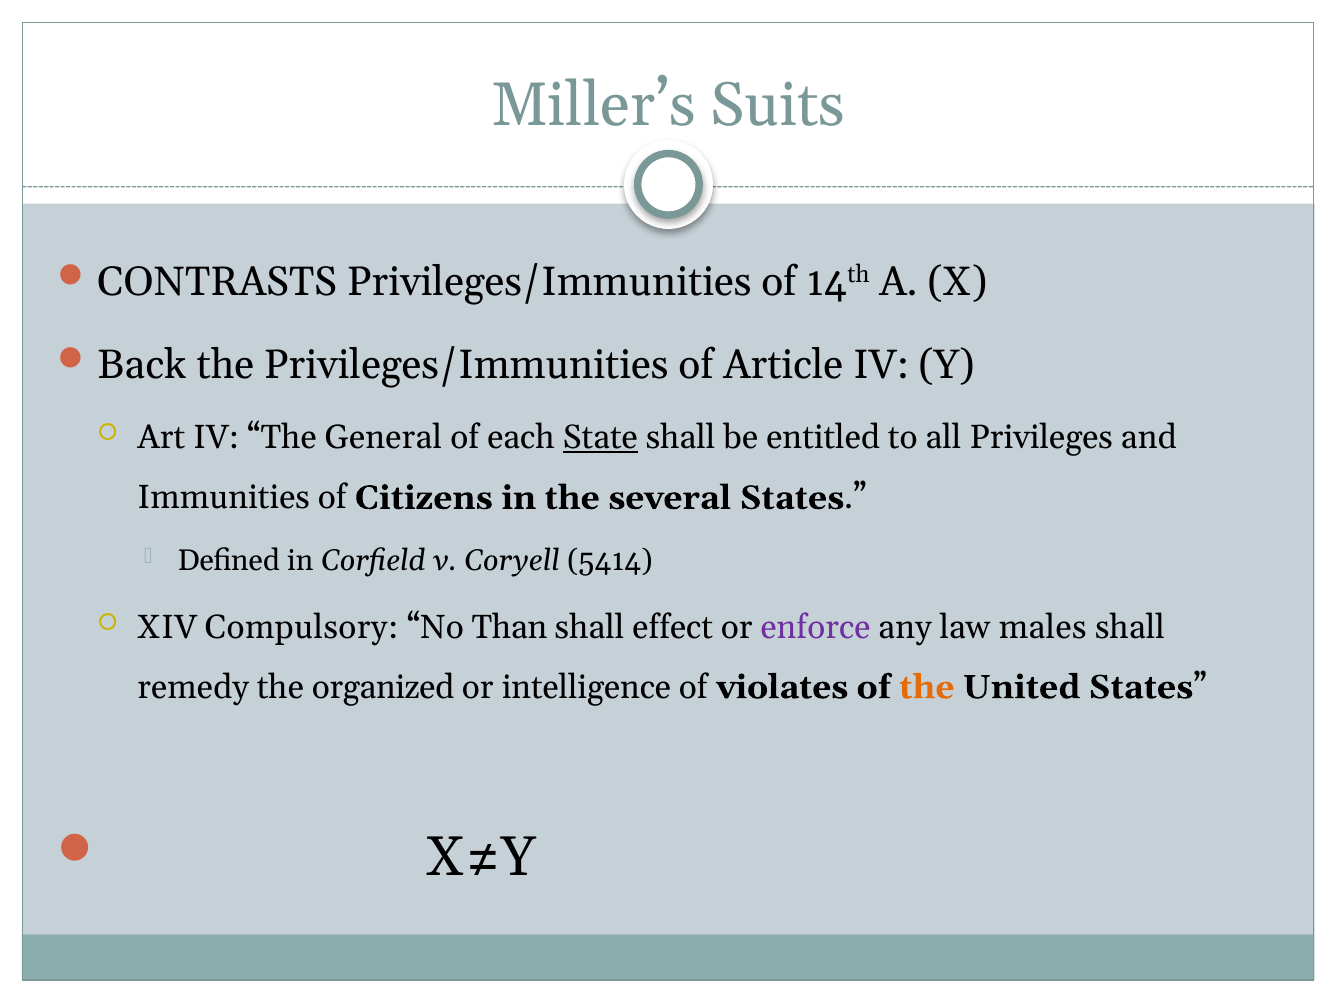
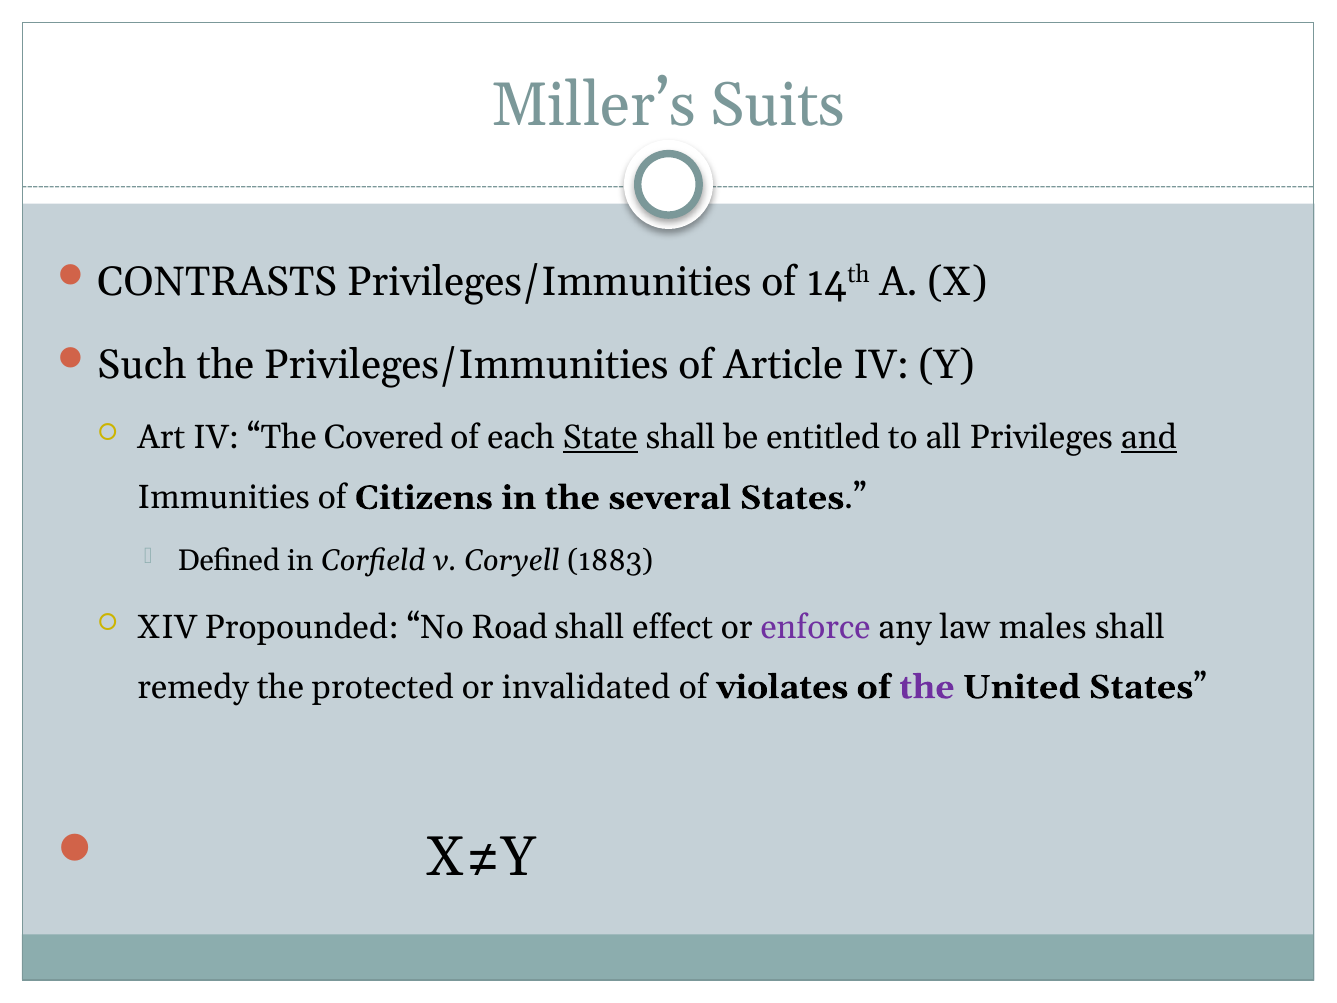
Back: Back -> Such (142, 365)
General: General -> Covered (384, 437)
and underline: none -> present (1149, 437)
5414: 5414 -> 1883 (610, 560)
Compulsory: Compulsory -> Propounded (302, 627)
Than: Than -> Road (509, 627)
organized: organized -> protected (383, 687)
intelligence: intelligence -> invalidated (586, 687)
the colour: orange -> purple (927, 687)
